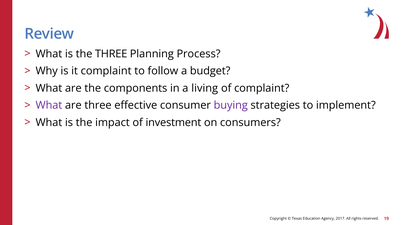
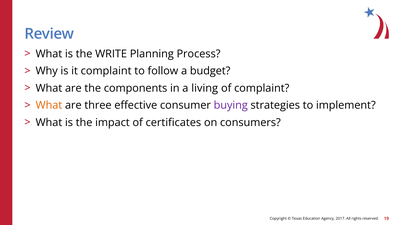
the THREE: THREE -> WRITE (111, 54)
What colour: purple -> orange (49, 106)
investment: investment -> certificates (173, 123)
